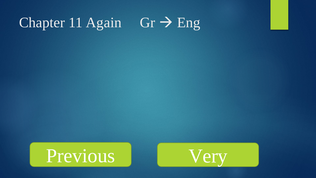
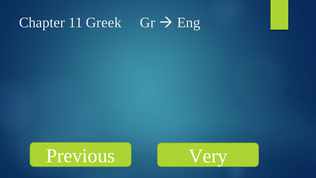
Again: Again -> Greek (104, 23)
